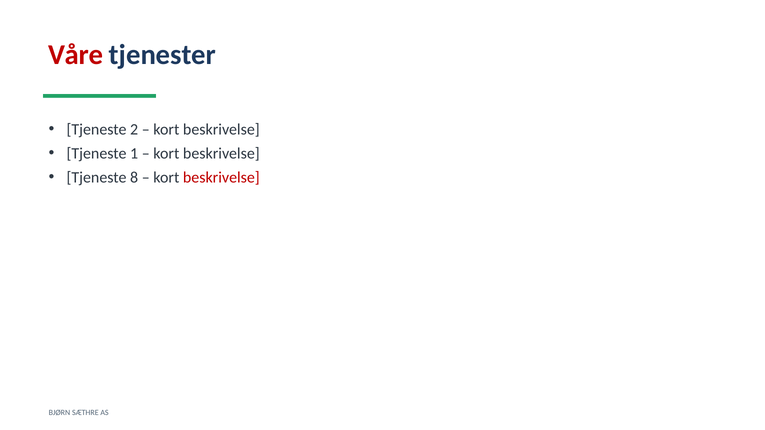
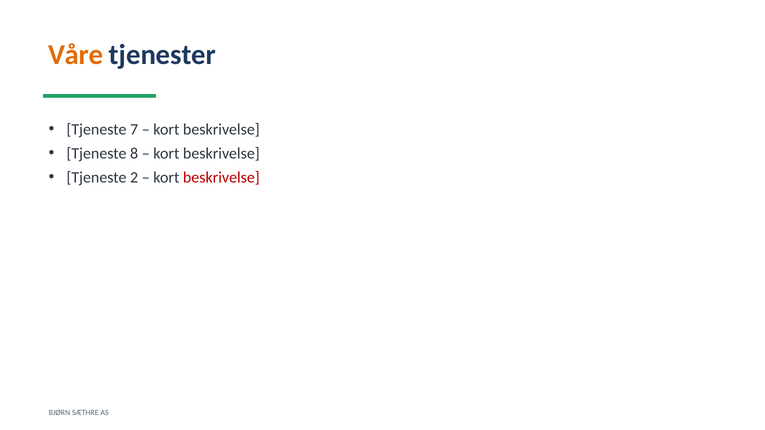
Våre colour: red -> orange (76, 55)
2: 2 -> 7 (134, 130)
1: 1 -> 8 (134, 153)
8: 8 -> 2 (134, 177)
